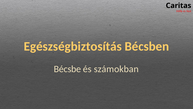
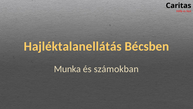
Egészségbiztosítás: Egészségbiztosítás -> Hajléktalanellátás (73, 46)
Bécsbe: Bécsbe -> Munka (67, 69)
